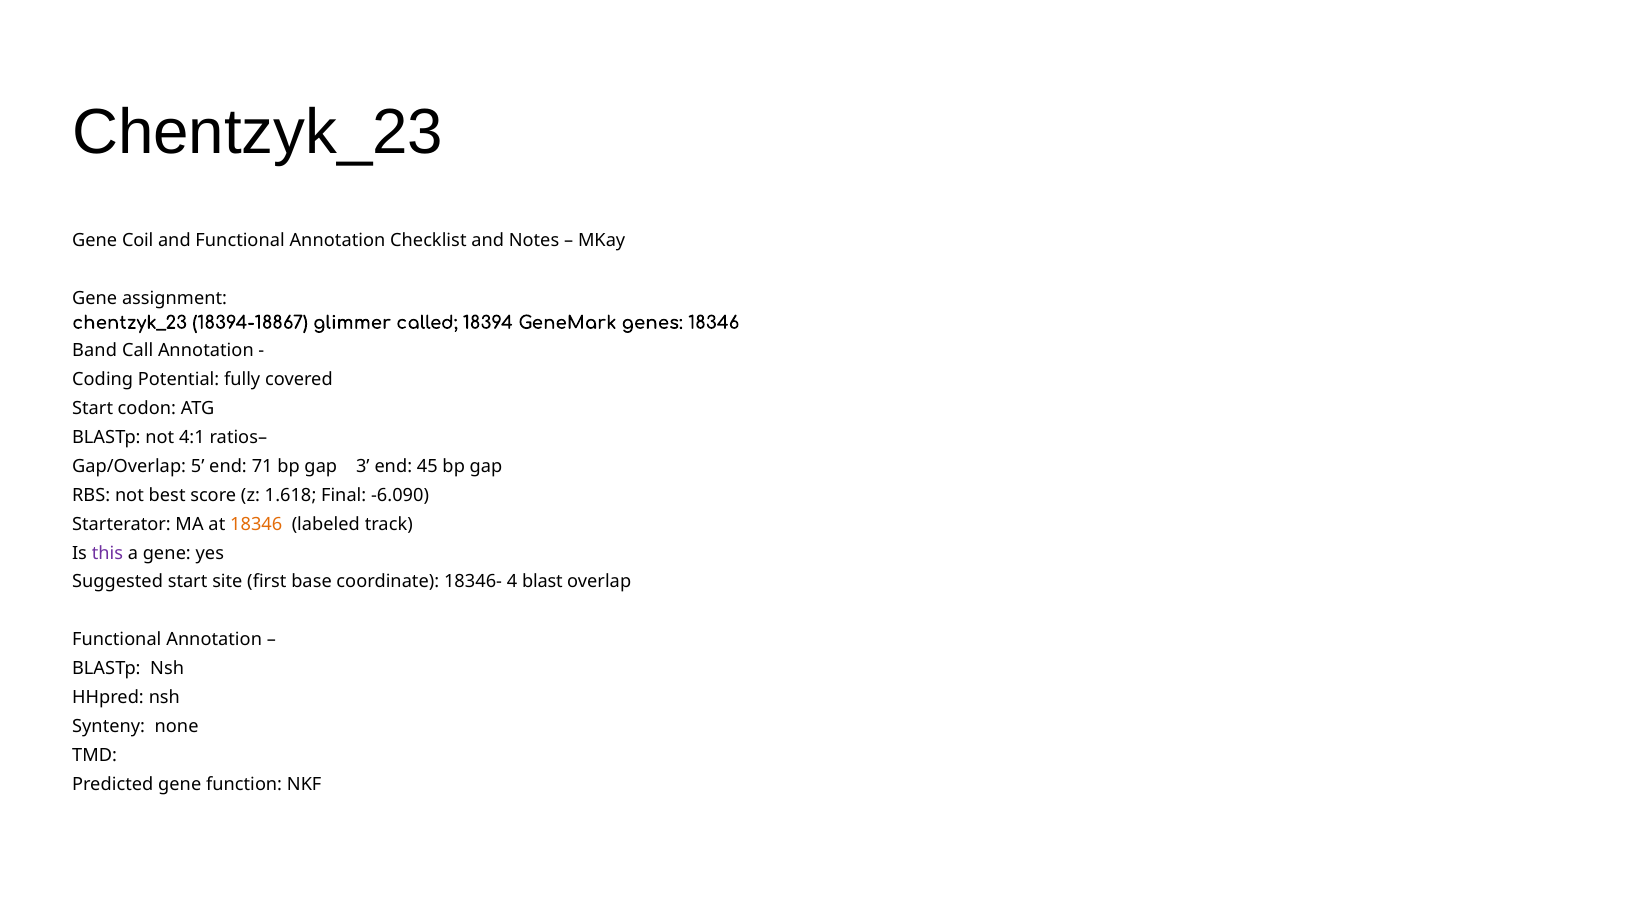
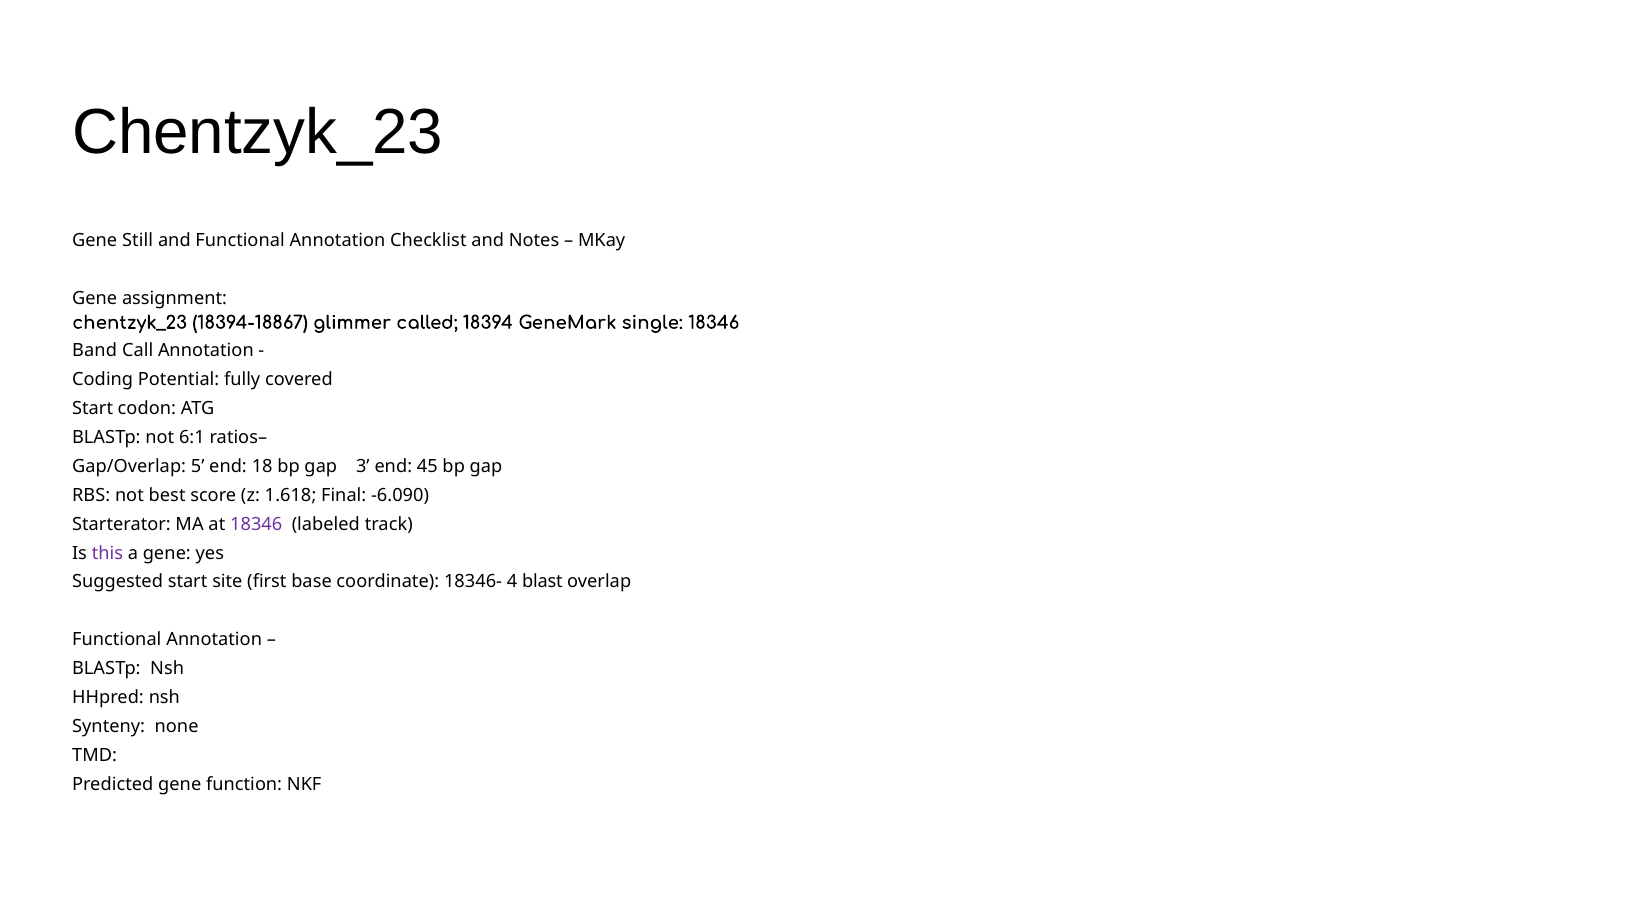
Coil: Coil -> Still (138, 240)
genes: genes -> single (652, 323)
4:1: 4:1 -> 6:1 (192, 437)
71: 71 -> 18 (262, 466)
18346 colour: orange -> purple (256, 524)
